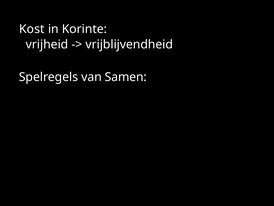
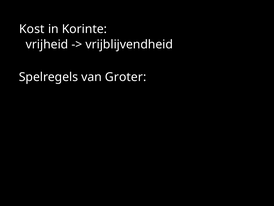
Samen: Samen -> Groter (126, 77)
